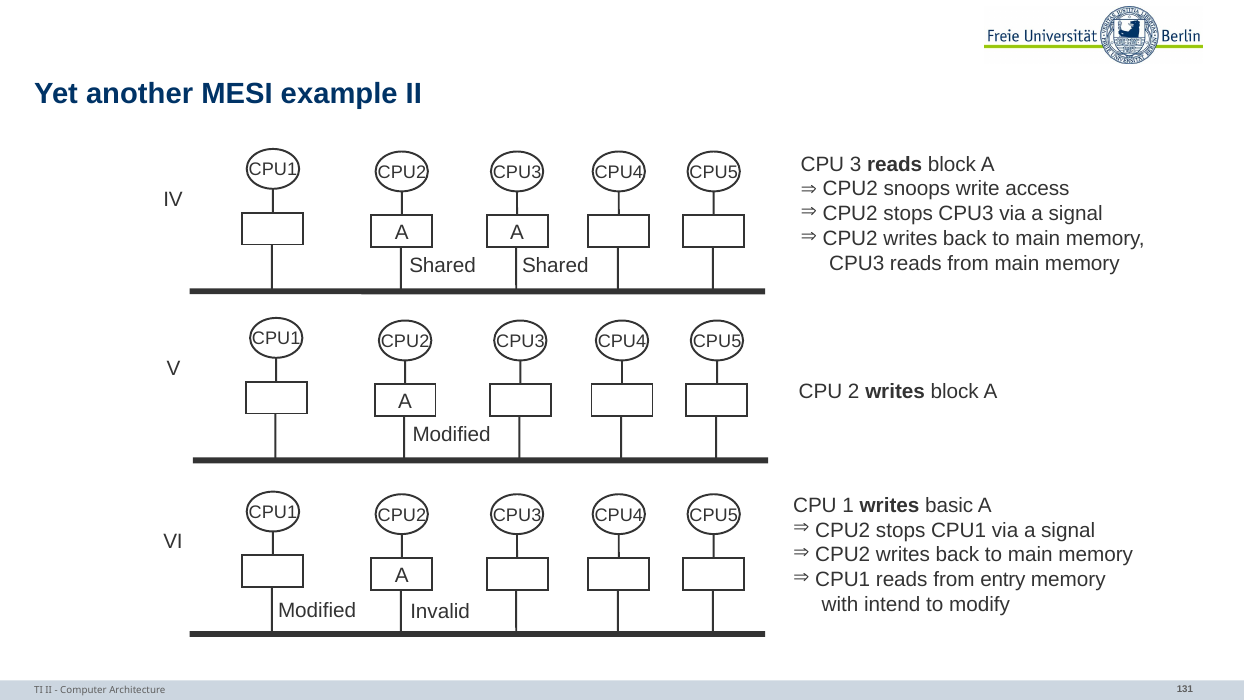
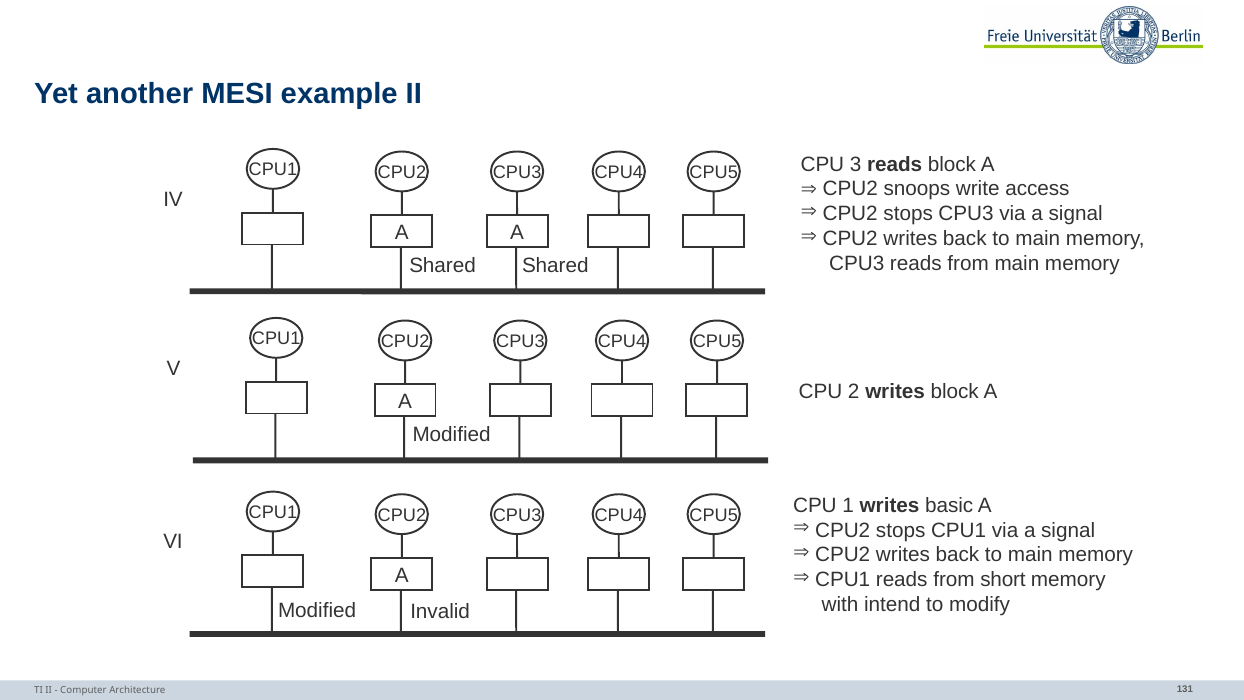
entry: entry -> short (1003, 580)
